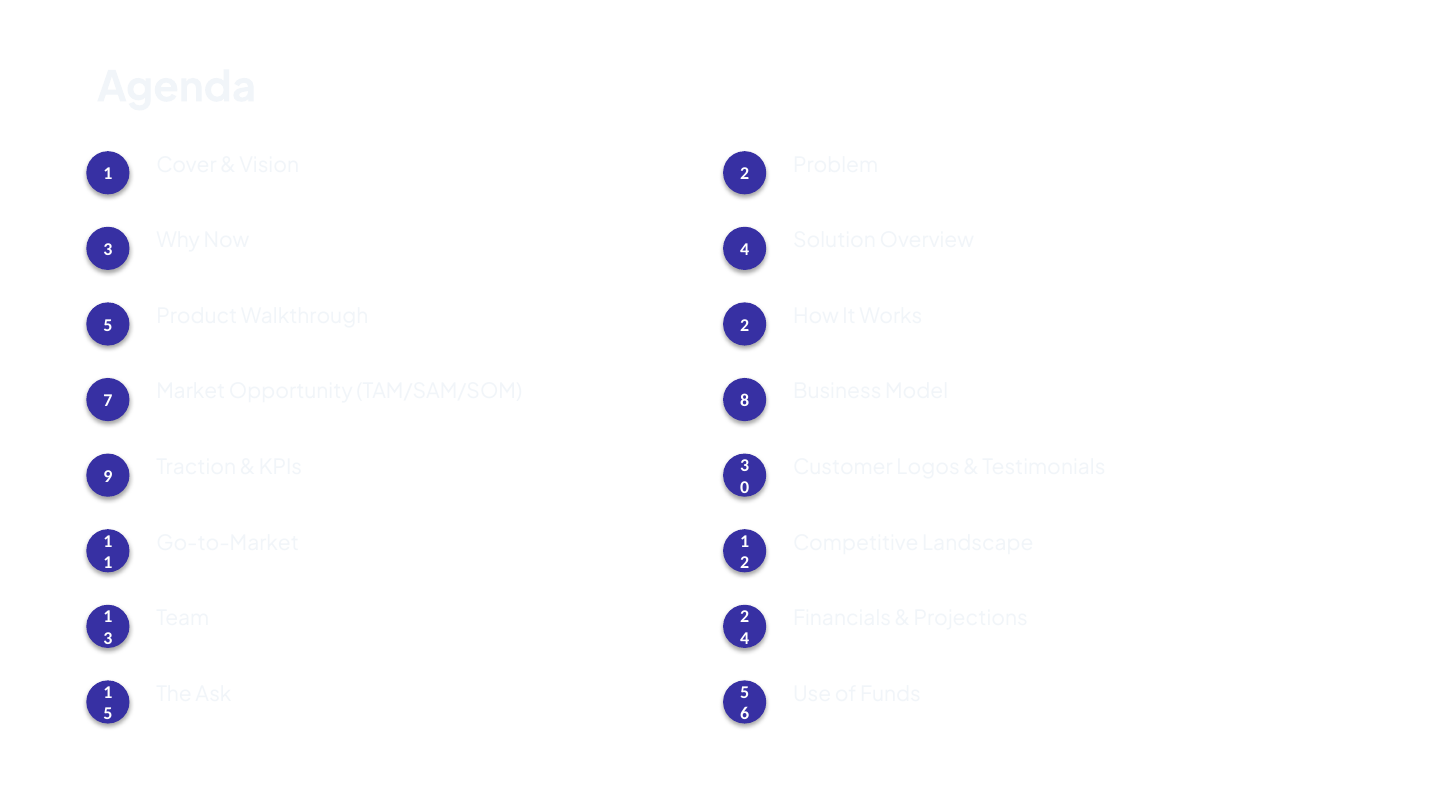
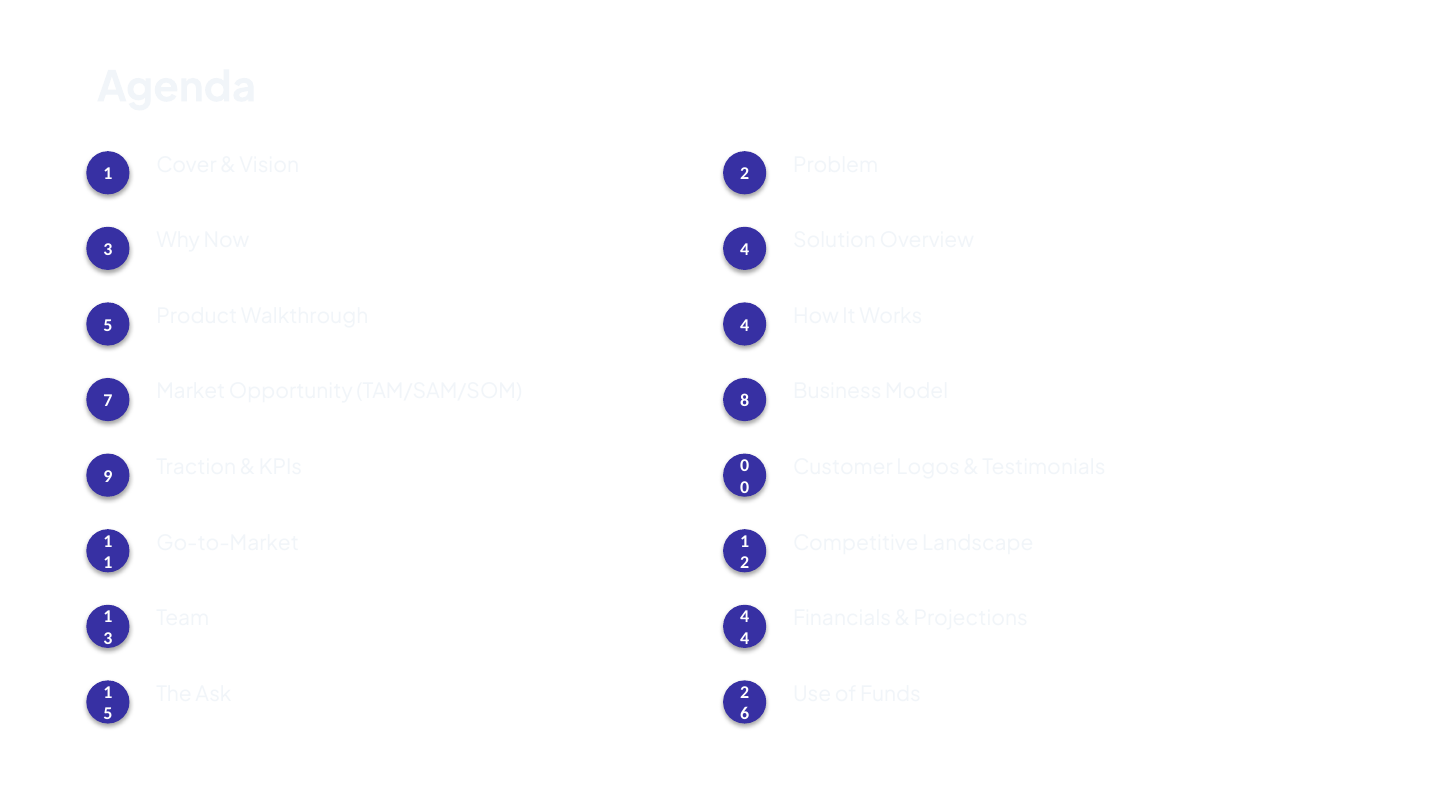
Walkthrough 2: 2 -> 4 (745, 325)
KPIs 3: 3 -> 0 (745, 465)
Team 2: 2 -> 4 (745, 616)
Ask 5: 5 -> 2 (745, 692)
